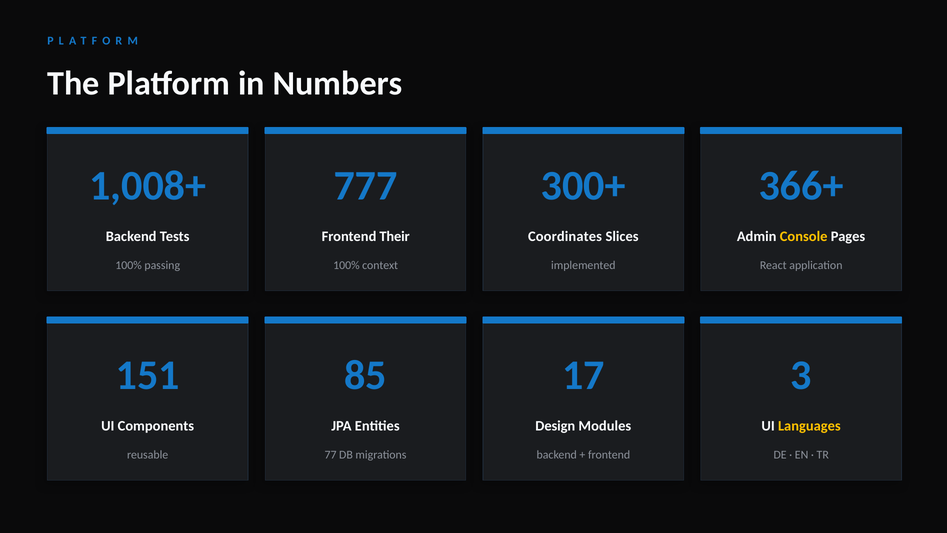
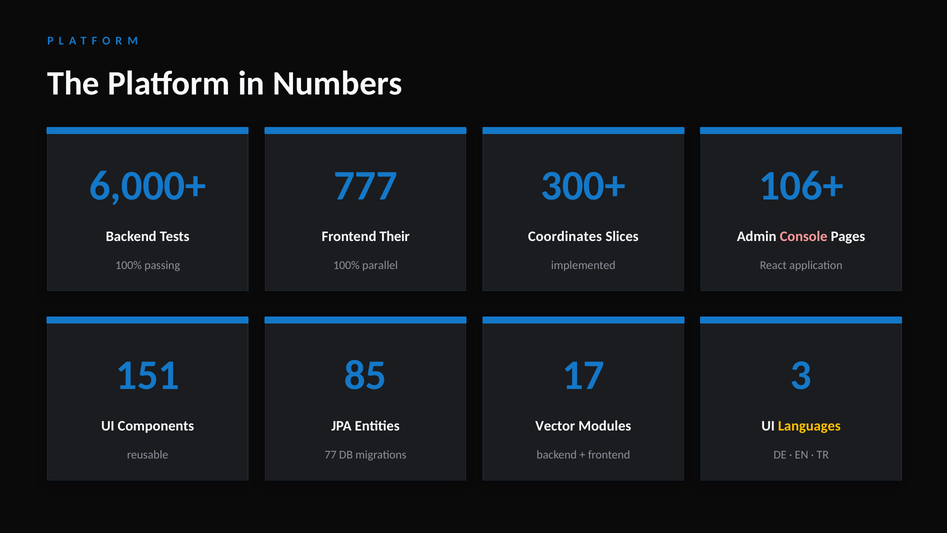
1,008+: 1,008+ -> 6,000+ (148, 186)
366+: 366+ -> 106+ (801, 186)
Console colour: yellow -> pink (804, 236)
context: context -> parallel (380, 265)
Design: Design -> Vector (555, 426)
